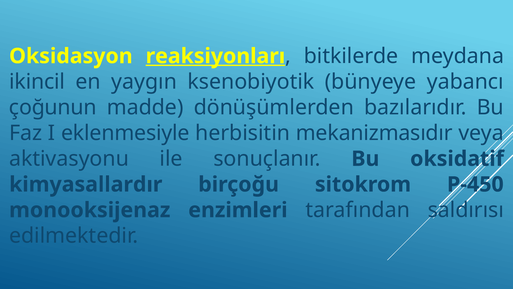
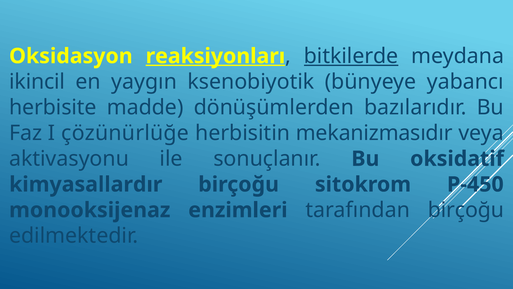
bitkilerde underline: none -> present (351, 56)
çoğunun: çoğunun -> herbisite (53, 107)
eklenmesiyle: eklenmesiyle -> çözünürlüğe (125, 133)
tarafından saldırısı: saldırısı -> birçoğu (466, 210)
